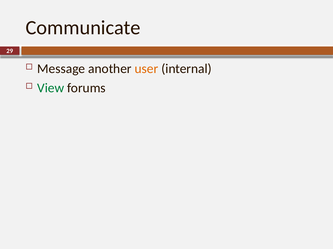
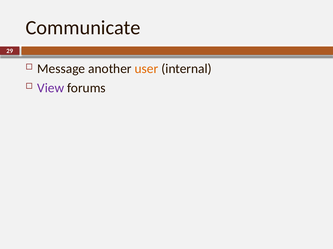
View colour: green -> purple (51, 88)
